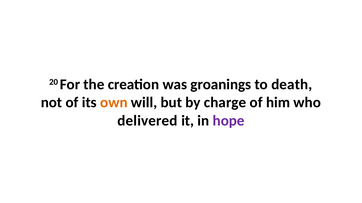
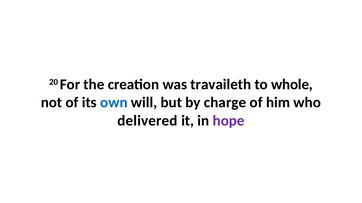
groanings: groanings -> travaileth (221, 85)
death: death -> whole (292, 85)
own colour: orange -> blue (114, 103)
